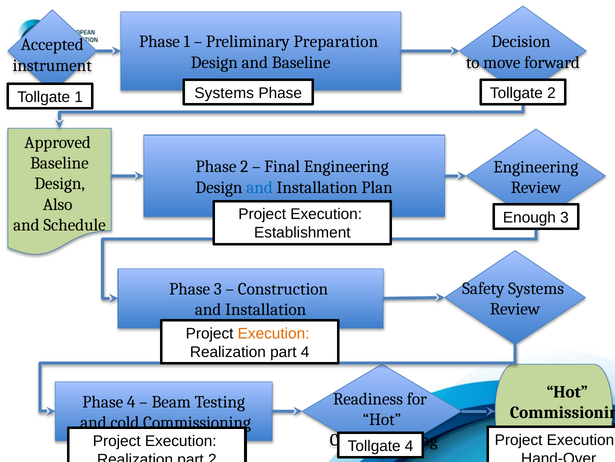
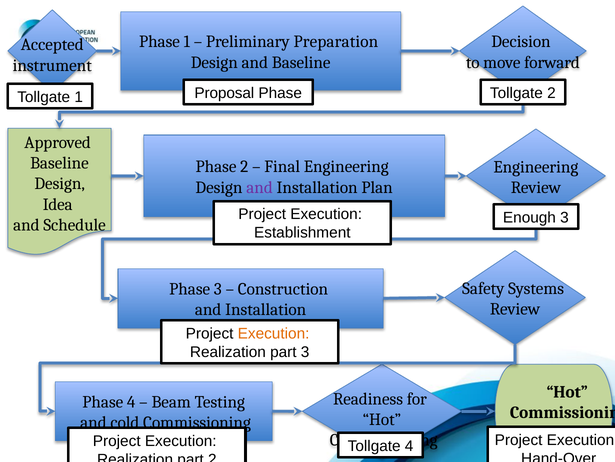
Systems: Systems -> Proposal (224, 93)
and colour: blue -> purple (260, 187)
Also: Also -> Idea (58, 204)
part 4: 4 -> 3 (305, 351)
